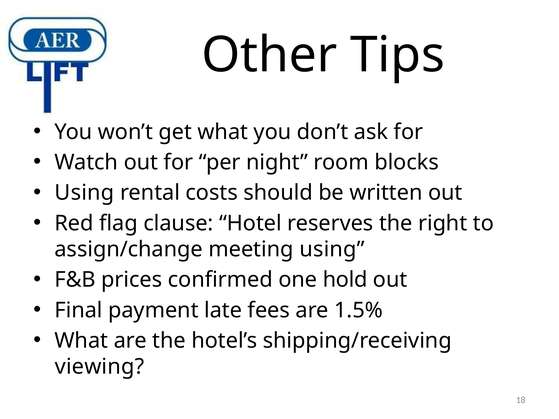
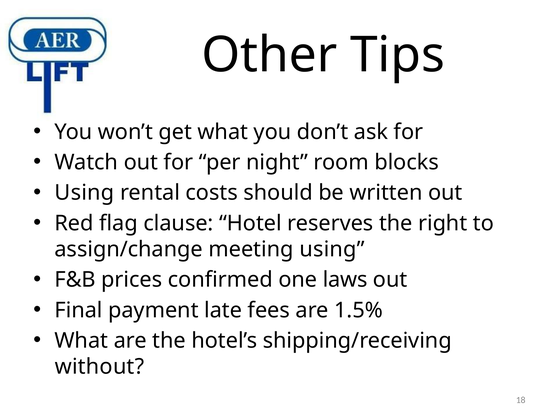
hold: hold -> laws (345, 280)
viewing: viewing -> without (99, 367)
